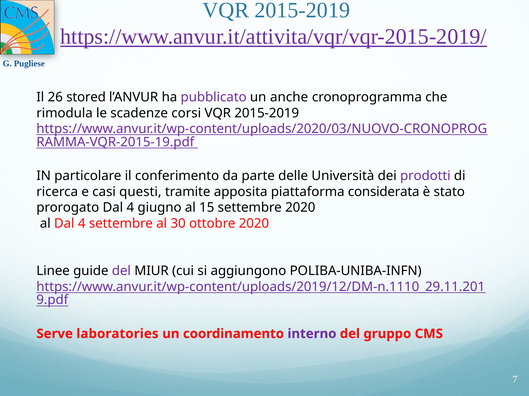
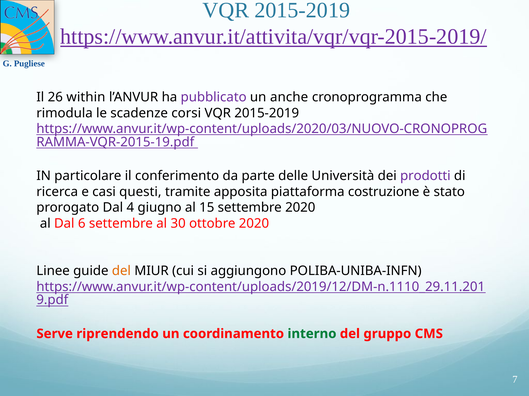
stored: stored -> within (86, 97)
considerata: considerata -> costruzione (384, 192)
al Dal 4: 4 -> 6 (82, 224)
del colour: purple -> orange (121, 271)
laboratories: laboratories -> riprendendo (118, 334)
interno colour: purple -> green (312, 334)
